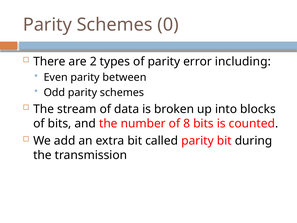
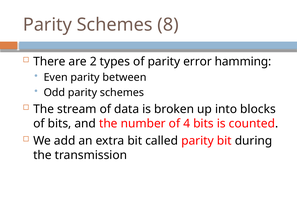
0: 0 -> 8 (168, 25)
including: including -> hamming (243, 61)
8: 8 -> 4 (187, 123)
